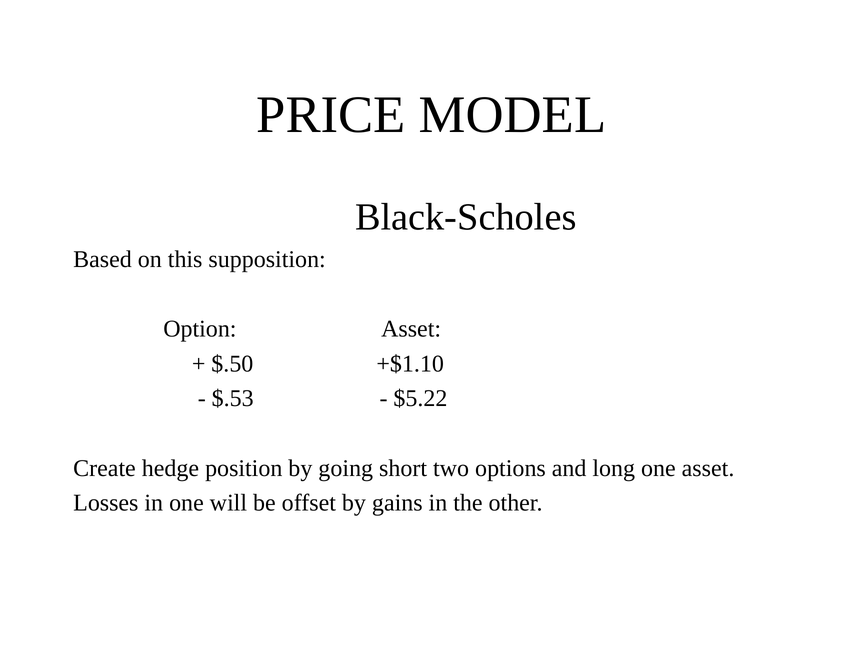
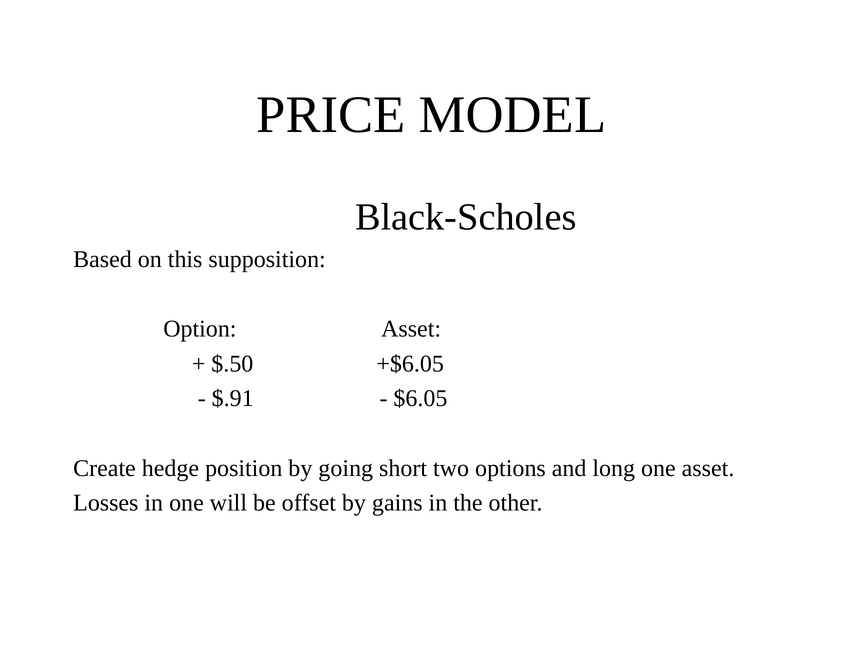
+$1.10: +$1.10 -> +$6.05 (410, 364)
$.53: $.53 -> $.91 (233, 399)
$5.22: $5.22 -> $6.05 (420, 399)
